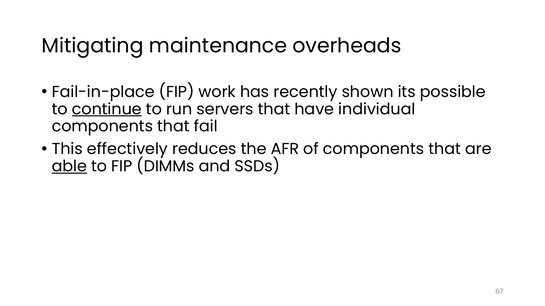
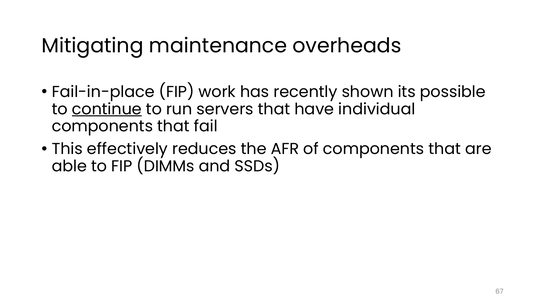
able underline: present -> none (69, 167)
